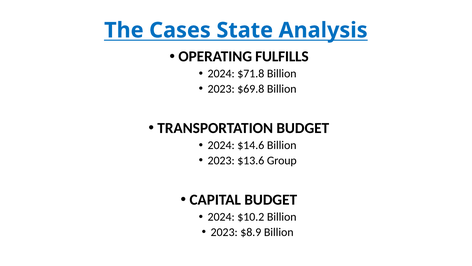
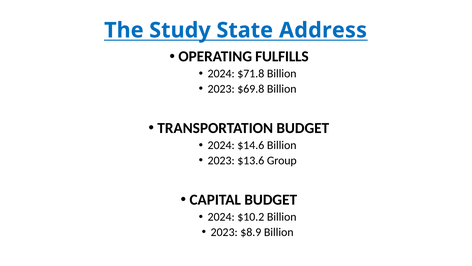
Cases: Cases -> Study (180, 30)
Analysis: Analysis -> Address (323, 30)
